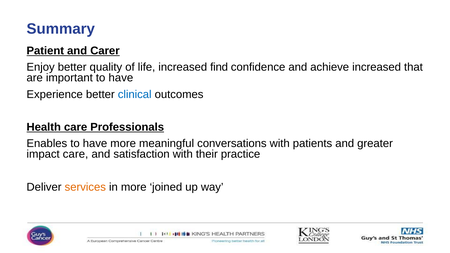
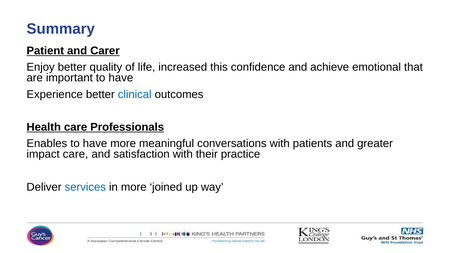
find: find -> this (219, 67)
achieve increased: increased -> emotional (377, 67)
services colour: orange -> blue (85, 187)
